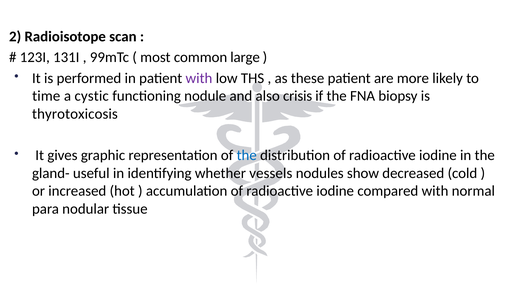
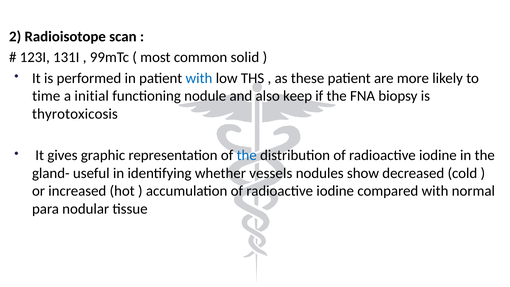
large: large -> solid (245, 57)
with colour: purple -> blue (199, 78)
cystic: cystic -> initial (92, 96)
crisis: crisis -> keep (298, 96)
